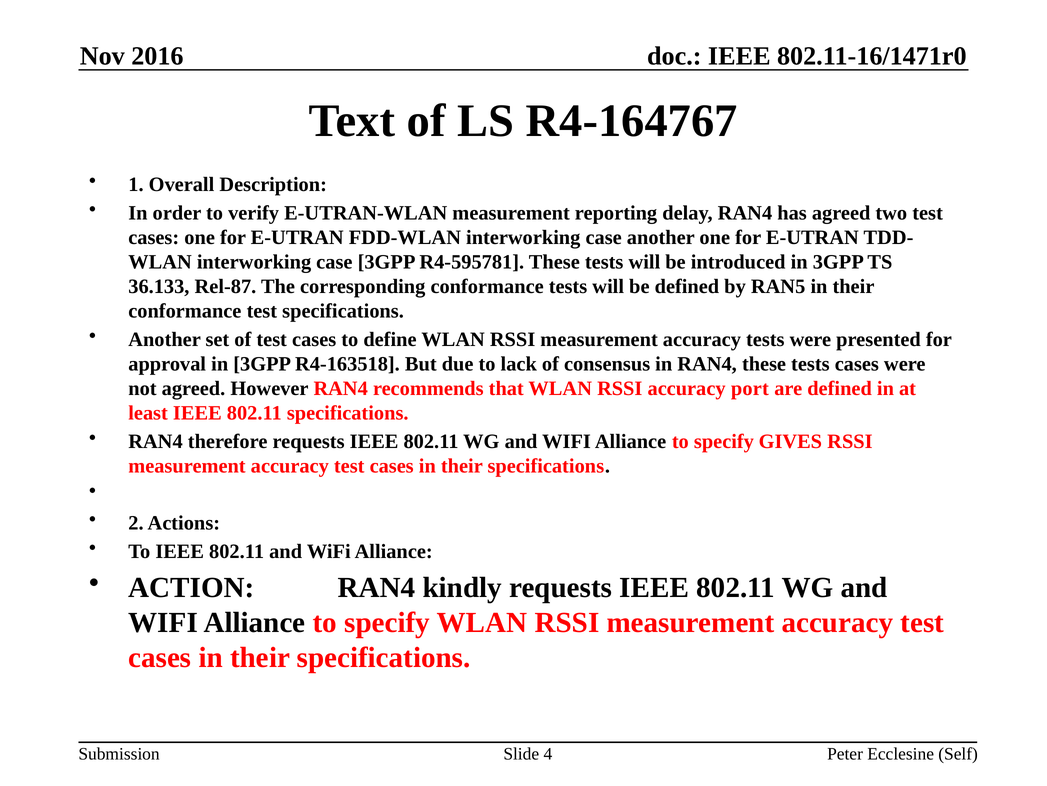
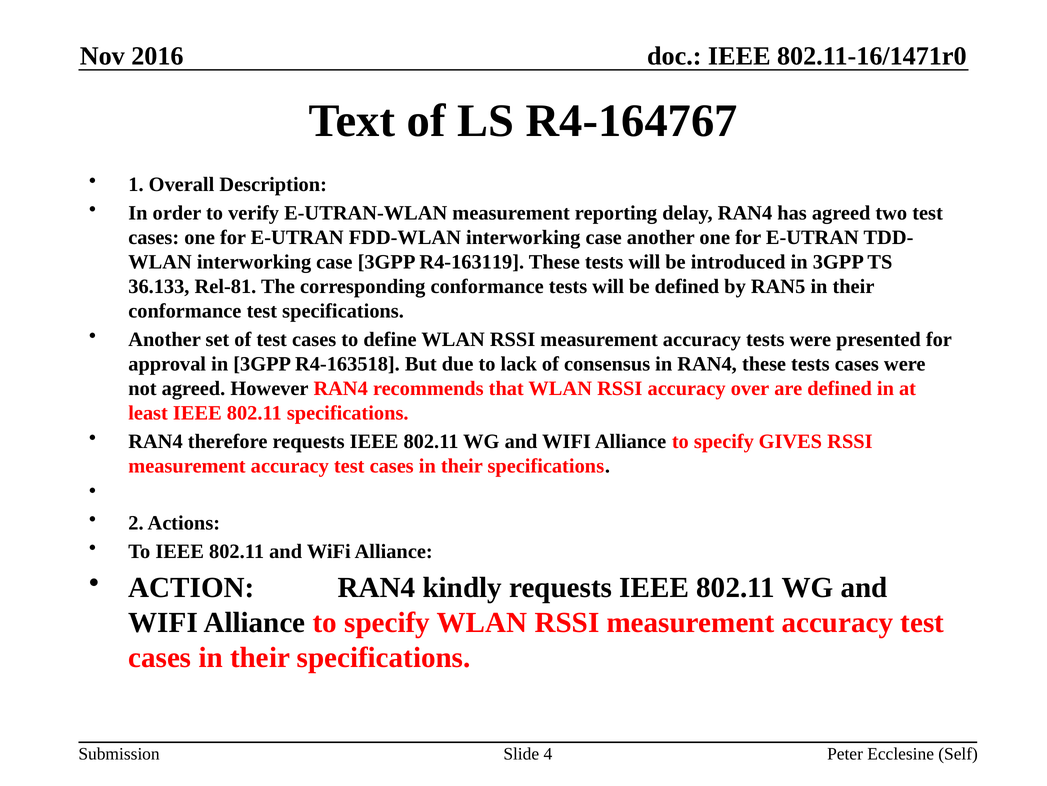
R4-595781: R4-595781 -> R4-163119 (472, 262)
Rel-87: Rel-87 -> Rel-81 (225, 286)
port: port -> over (750, 388)
